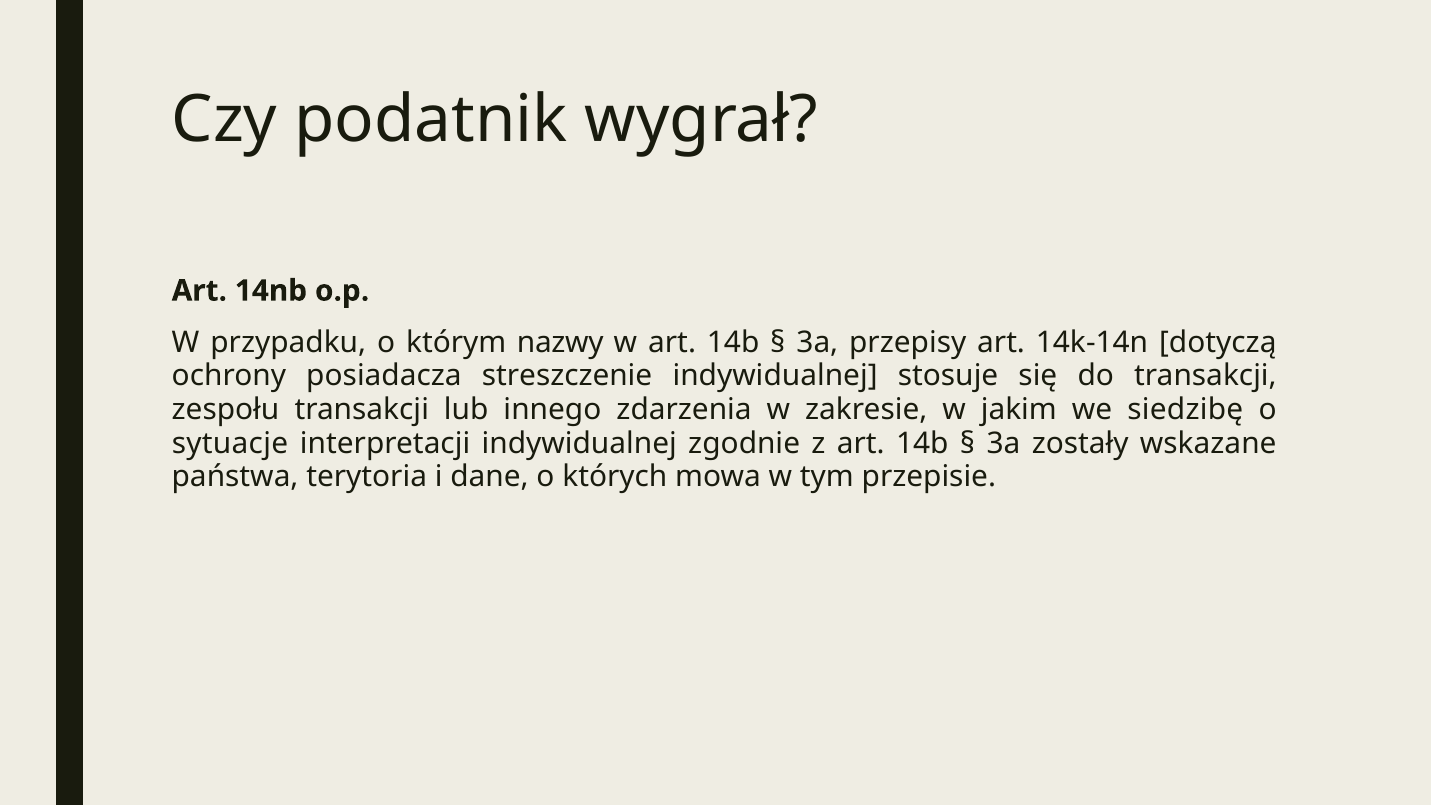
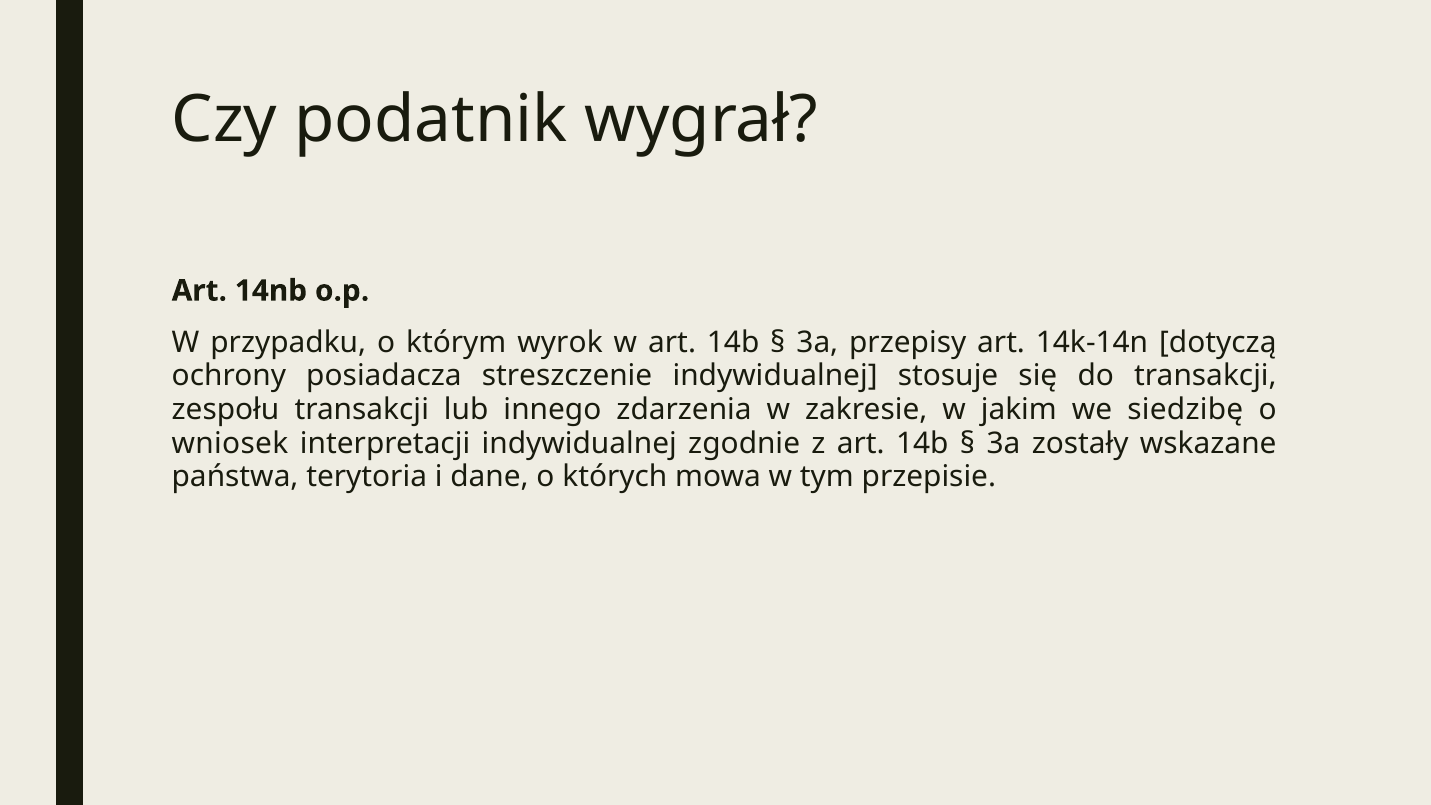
nazwy: nazwy -> wyrok (560, 342)
sytuacje: sytuacje -> wniosek (230, 443)
